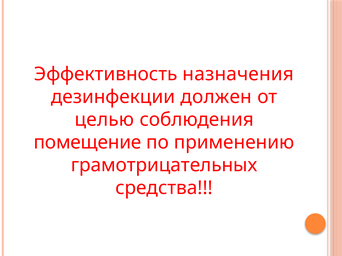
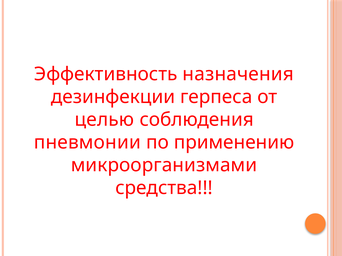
должен: должен -> герпеса (216, 97)
помещение: помещение -> пневмонии (87, 143)
грамотрицательных: грамотрицательных -> микроорганизмами (164, 165)
